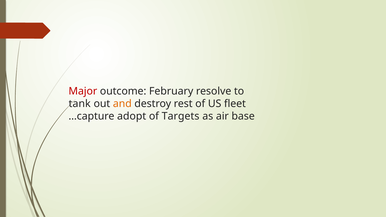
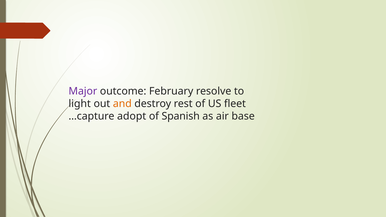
Major colour: red -> purple (83, 91)
tank: tank -> light (80, 104)
Targets: Targets -> Spanish (181, 116)
